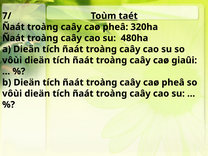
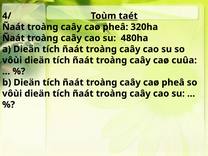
7/: 7/ -> 4/ (7, 16)
giaûi: giaûi -> cuûa (184, 60)
